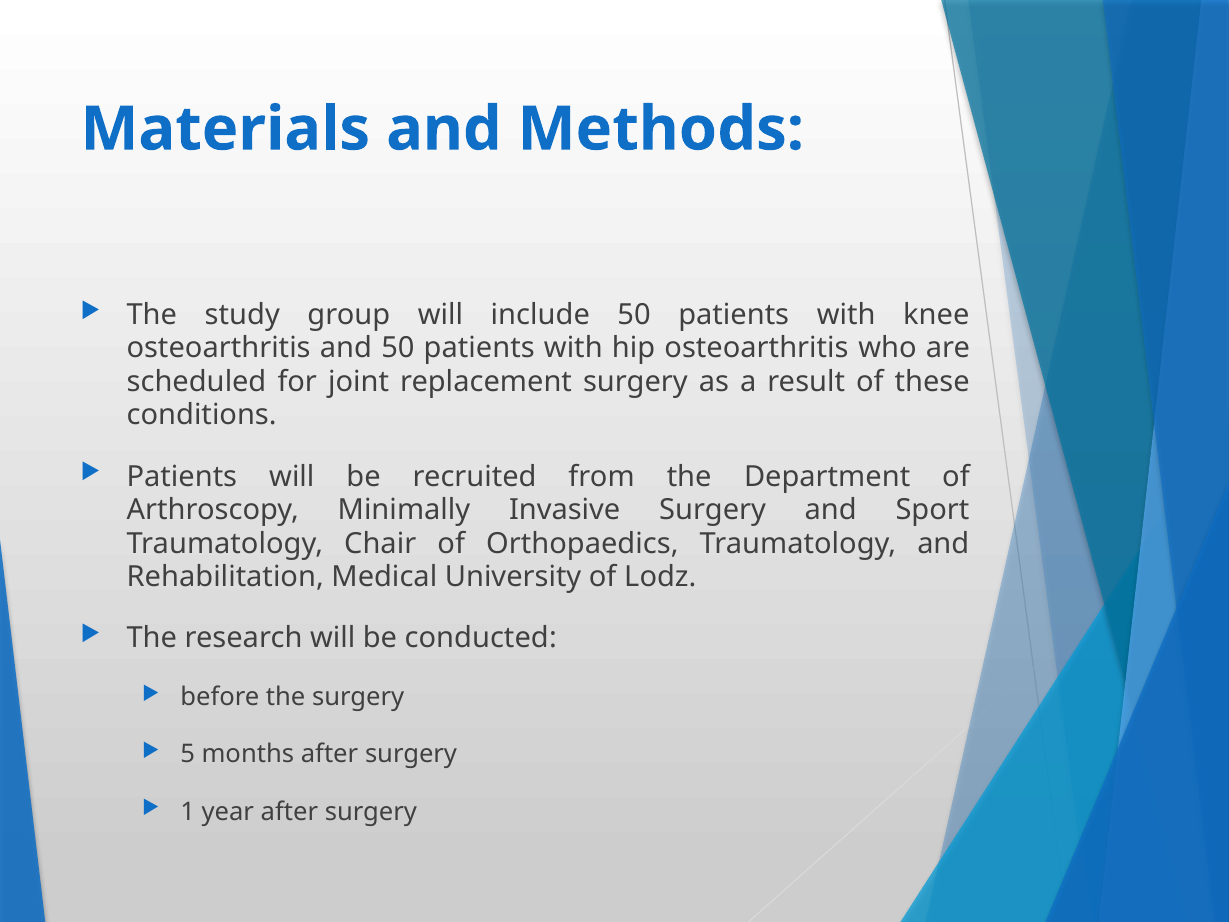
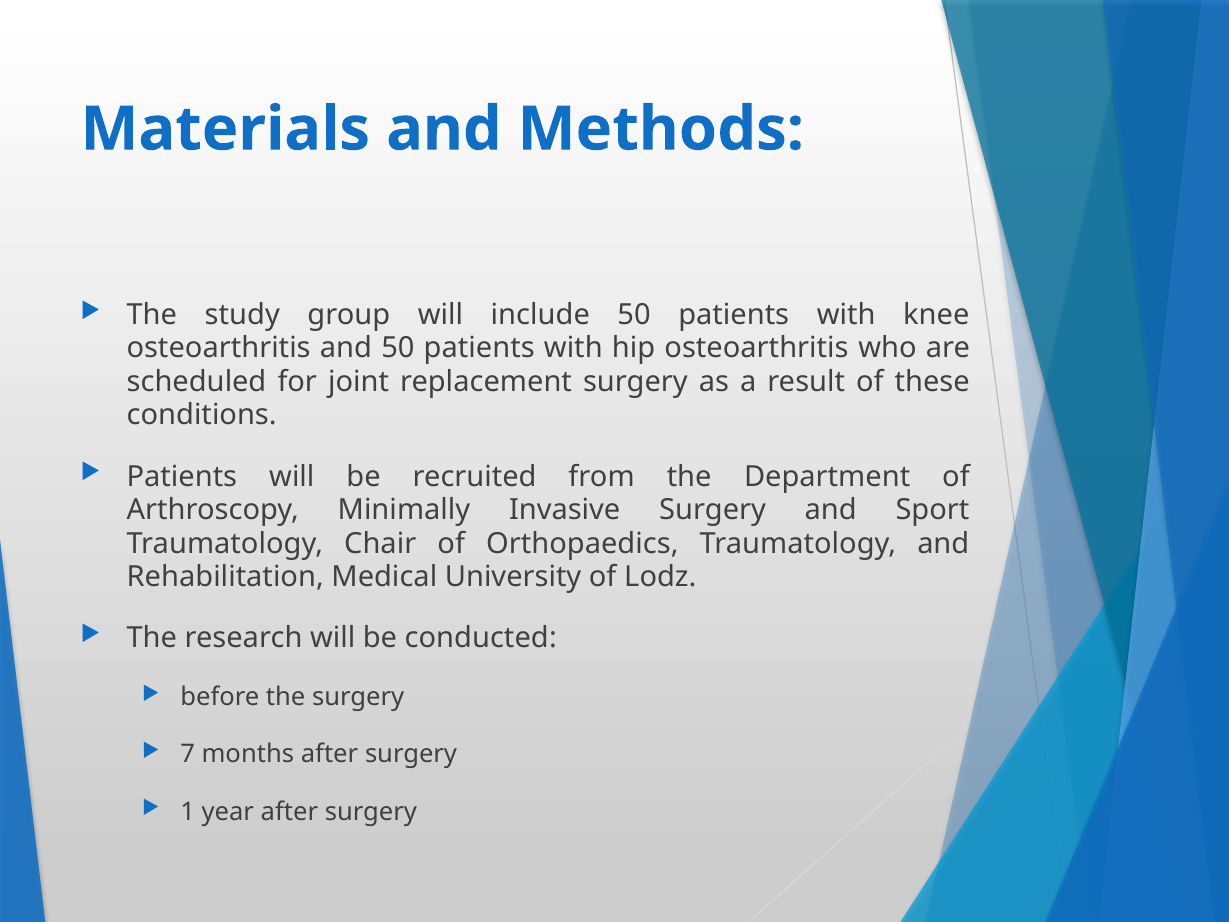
5: 5 -> 7 (188, 754)
